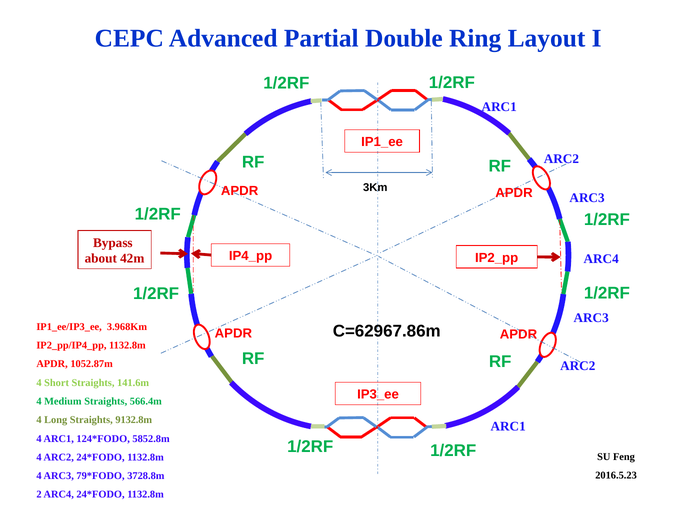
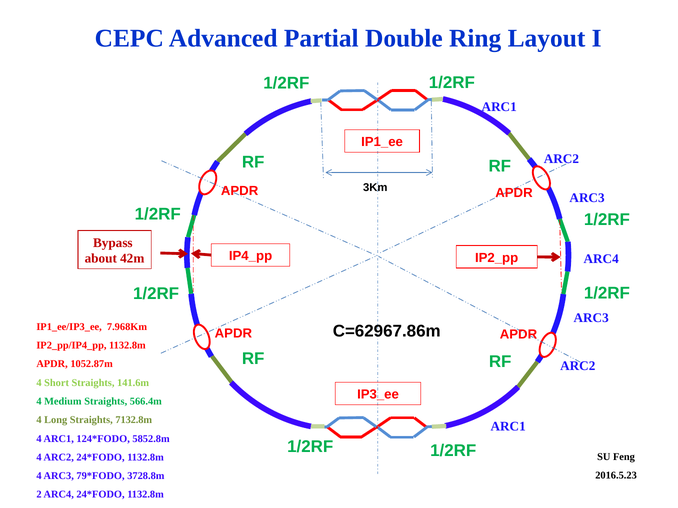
3.968Km: 3.968Km -> 7.968Km (127, 327)
9132.8m: 9132.8m -> 7132.8m (134, 420)
